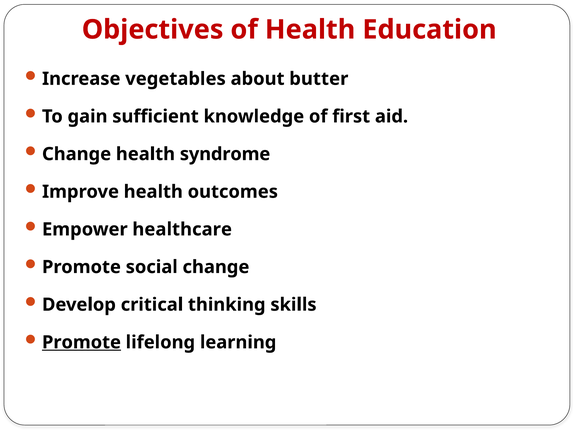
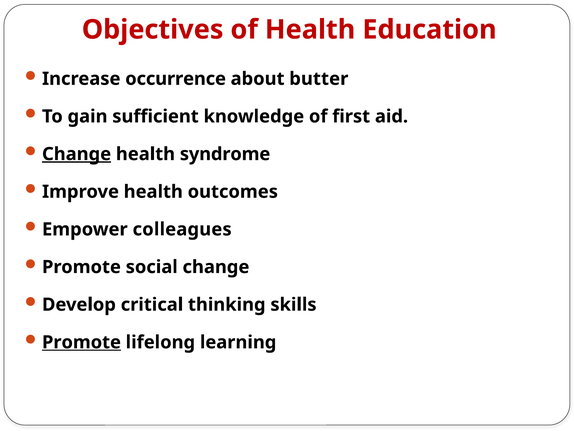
vegetables: vegetables -> occurrence (176, 79)
Change underline: none -> present (77, 154)
healthcare: healthcare -> colleagues (182, 229)
